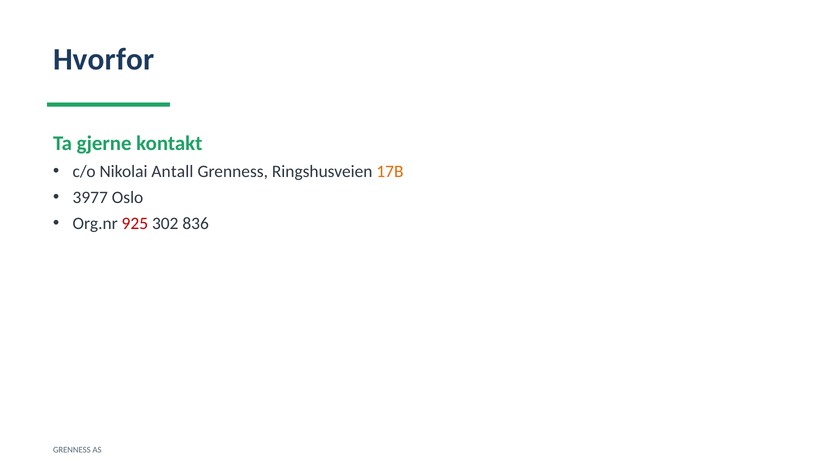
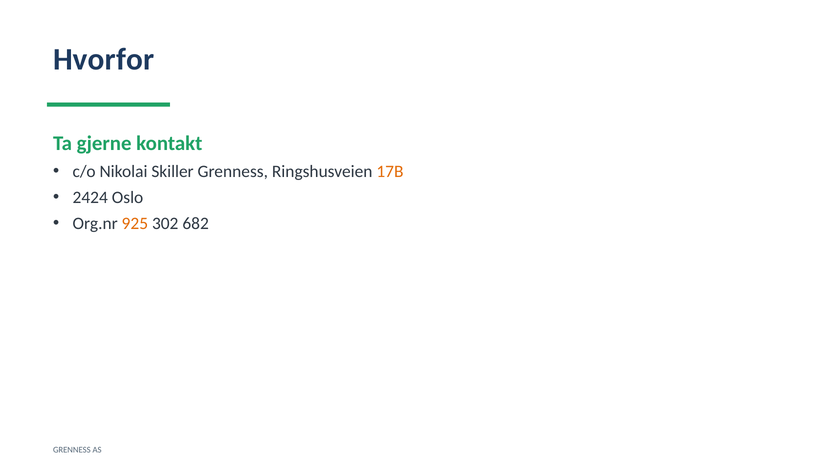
Antall: Antall -> Skiller (173, 171)
3977: 3977 -> 2424 (90, 198)
925 colour: red -> orange (135, 224)
836: 836 -> 682 (196, 224)
